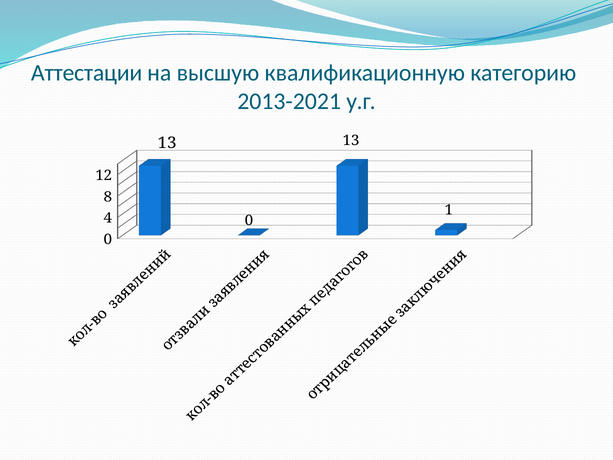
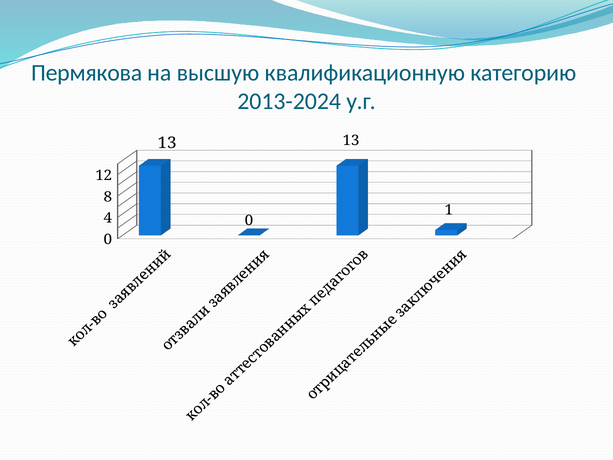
Аттестации: Аттестации -> Пермякова (87, 73)
2013-2021: 2013-2021 -> 2013-2024 (289, 101)
